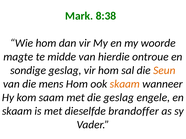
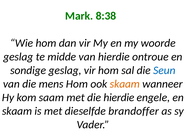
magte: magte -> geslag (18, 57)
Seun colour: orange -> blue (164, 71)
die geslag: geslag -> hierdie (119, 98)
